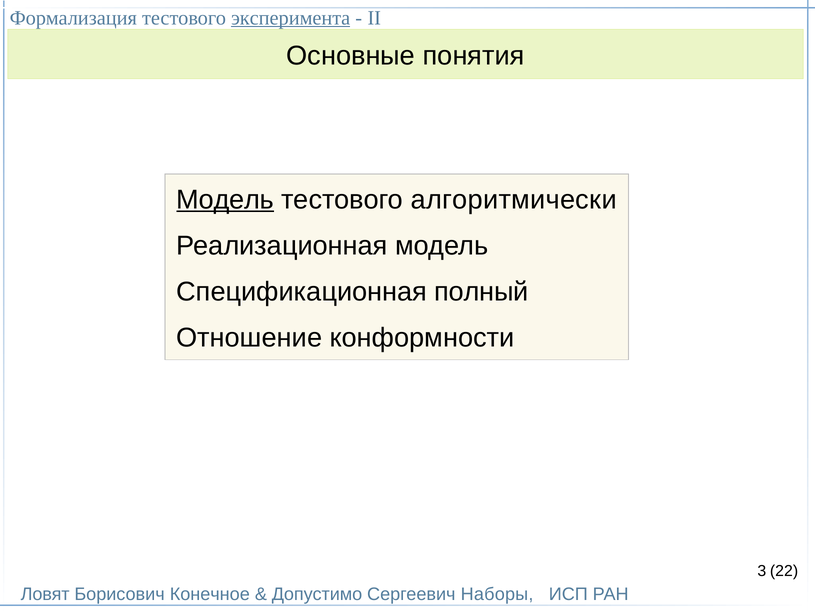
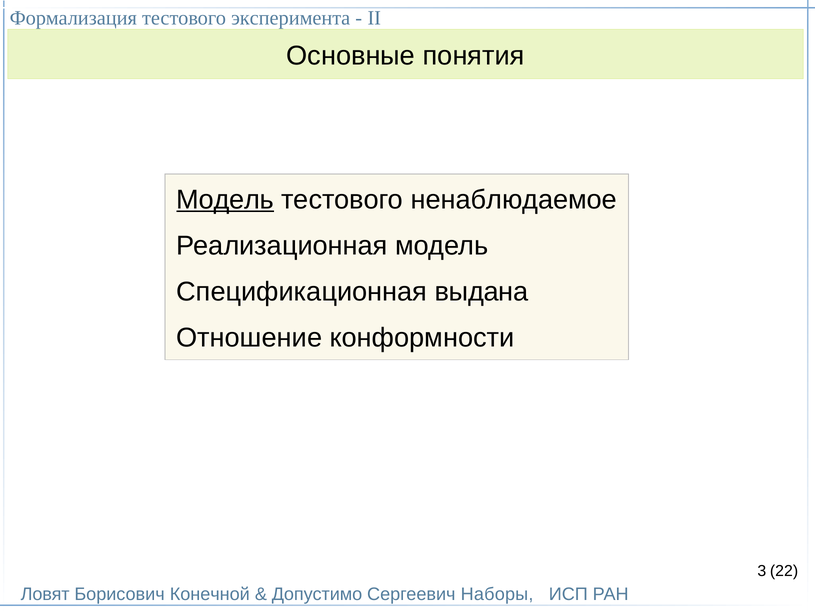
эксперимента underline: present -> none (291, 18)
алгоритмически: алгоритмически -> ненаблюдаемое (514, 200)
полный: полный -> выдана (481, 292)
Конечное: Конечное -> Конечной (210, 594)
